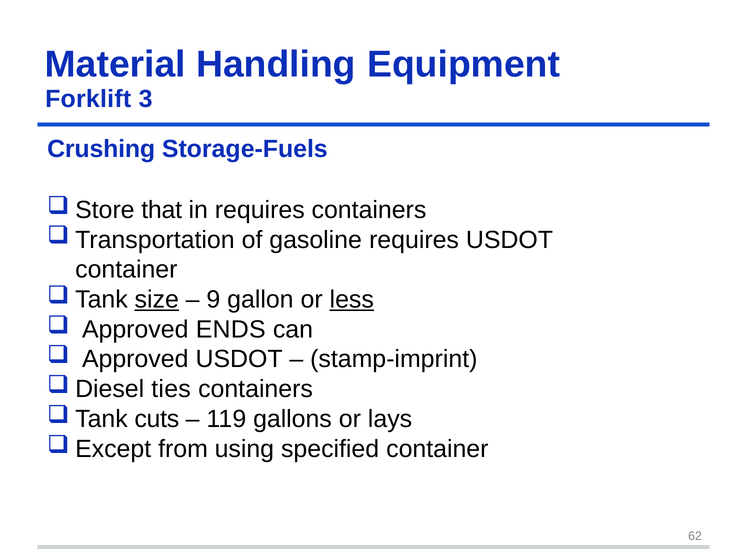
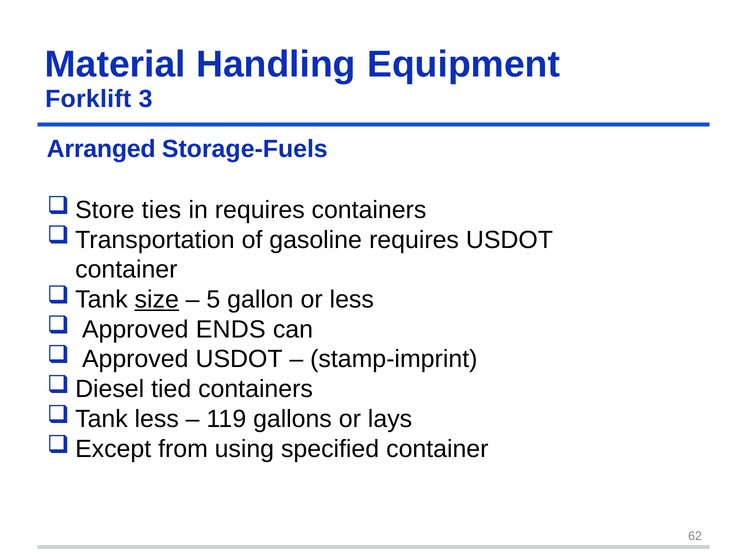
Crushing: Crushing -> Arranged (101, 149)
that: that -> ties (161, 210)
9: 9 -> 5 (213, 300)
less underline: present -> none (352, 300)
ties: ties -> tied (171, 389)
cuts: cuts -> less (157, 419)
